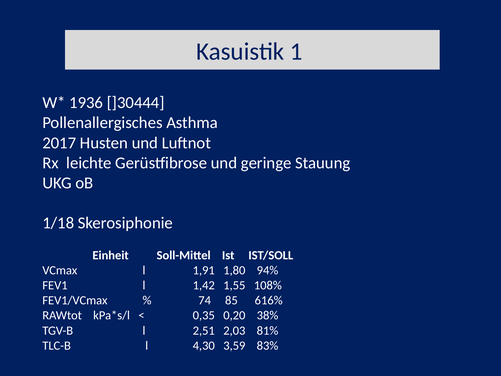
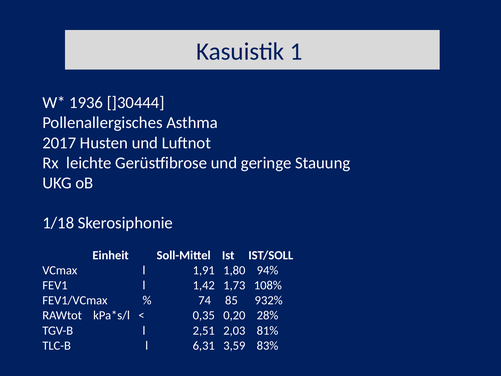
1,55: 1,55 -> 1,73 (234, 285)
616%: 616% -> 932% (269, 300)
38%: 38% -> 28% (267, 315)
4,30: 4,30 -> 6,31 (204, 345)
